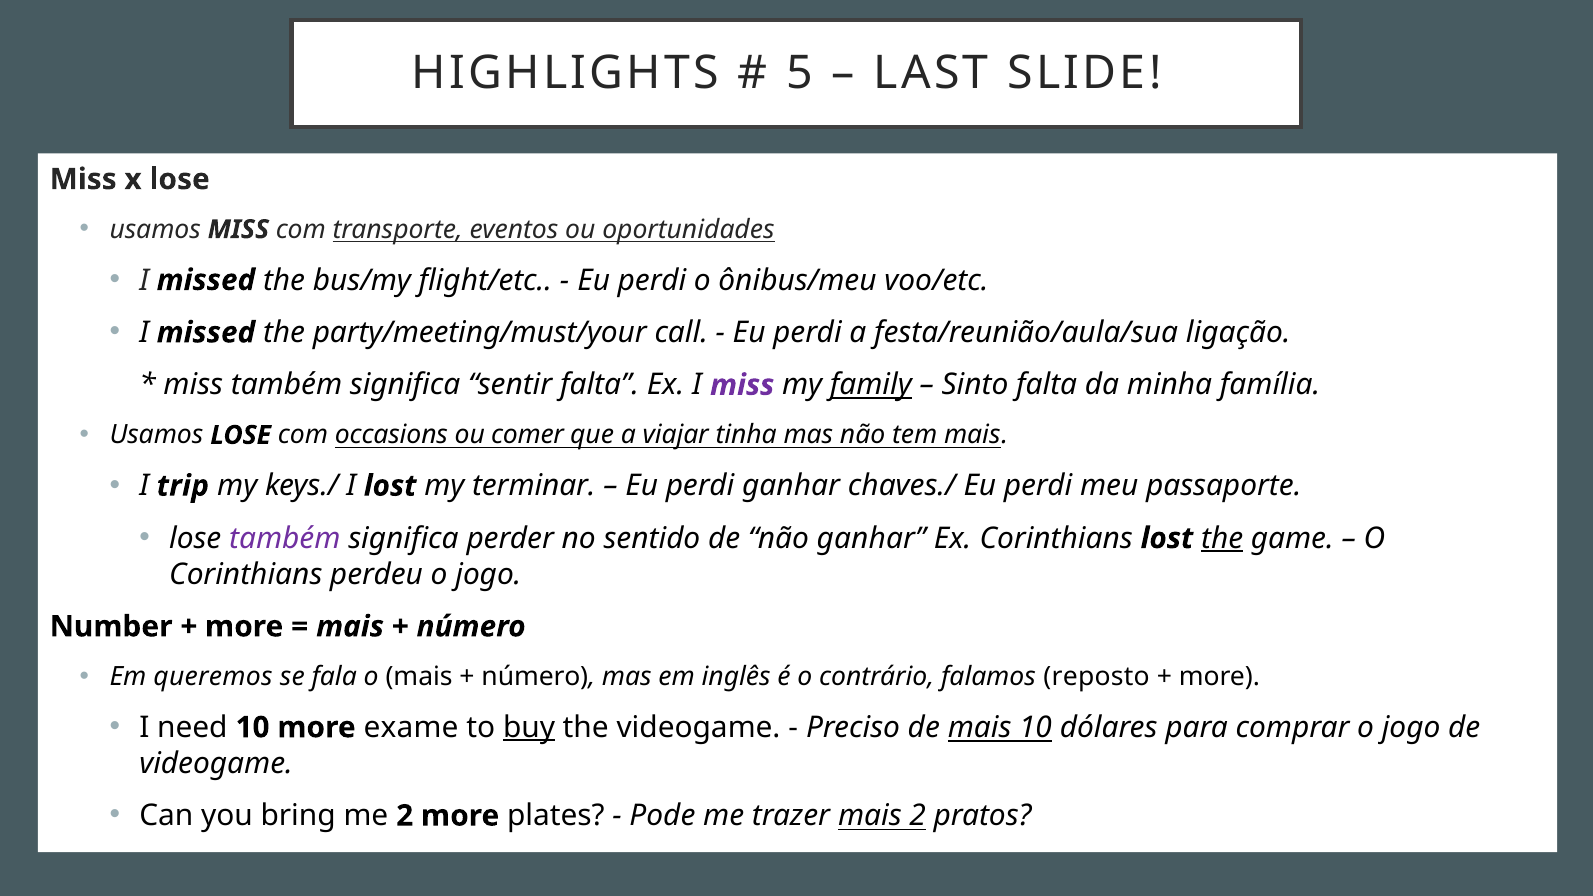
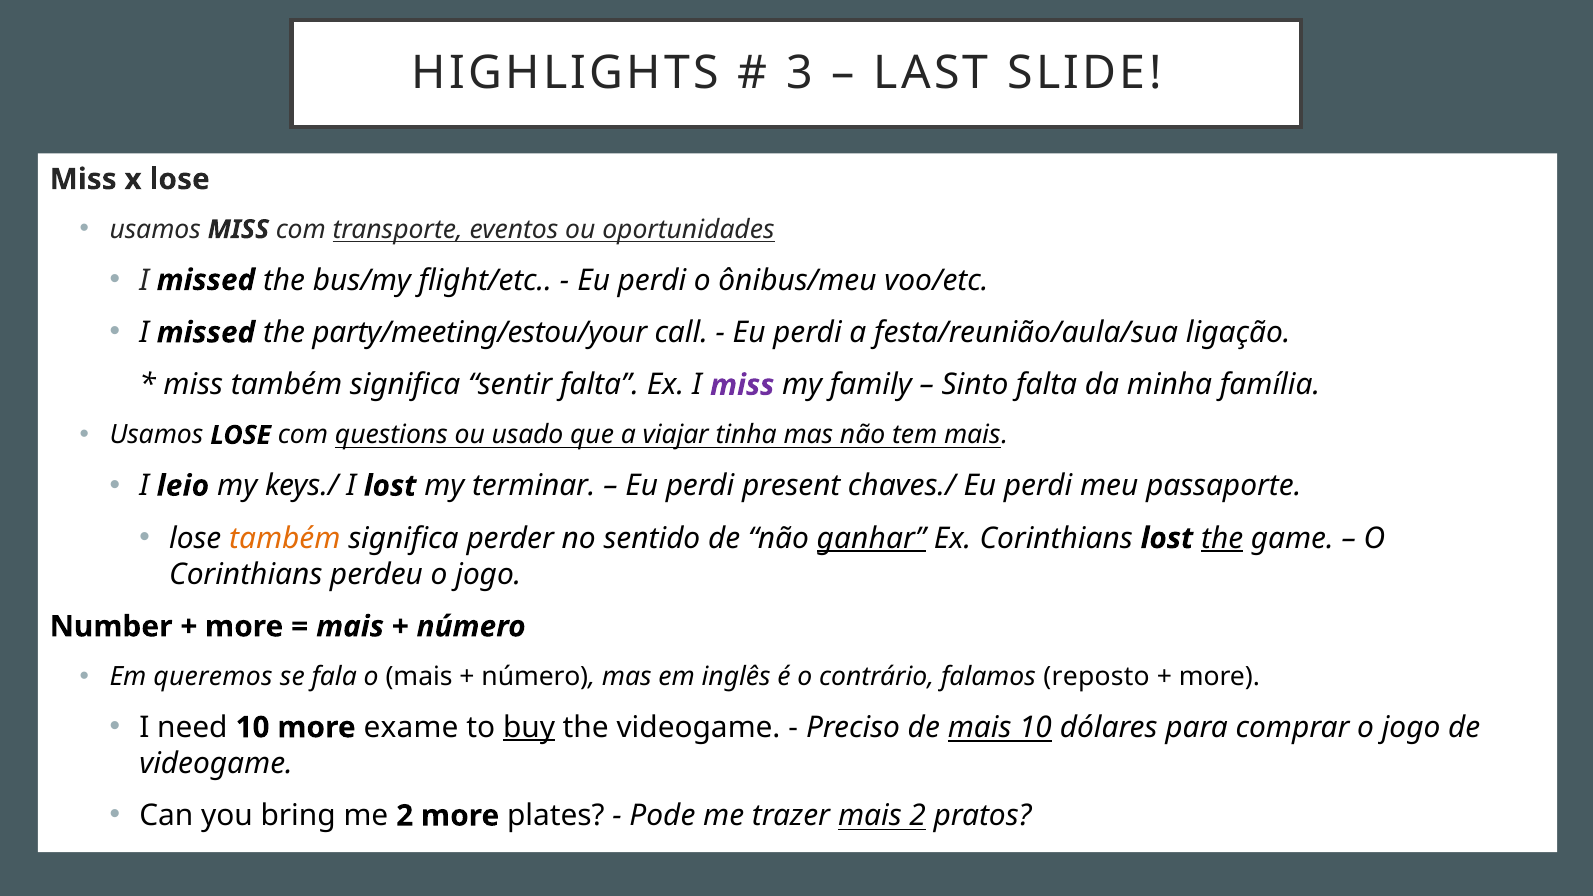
5: 5 -> 3 (800, 73)
party/meeting/must/your: party/meeting/must/your -> party/meeting/estou/your (480, 333)
family underline: present -> none (871, 385)
occasions: occasions -> questions (391, 435)
comer: comer -> usado (528, 435)
trip: trip -> leio (183, 486)
perdi ganhar: ganhar -> present (791, 486)
também colour: purple -> orange (285, 538)
ganhar underline: none -> present (871, 538)
